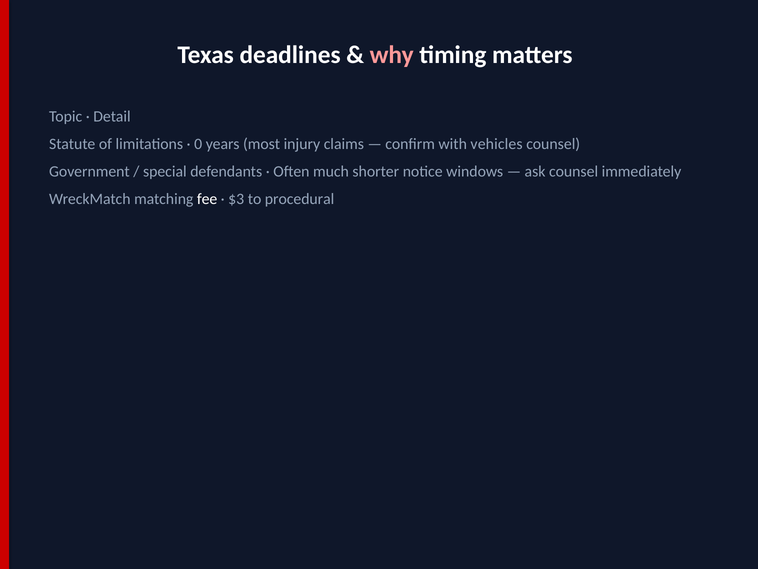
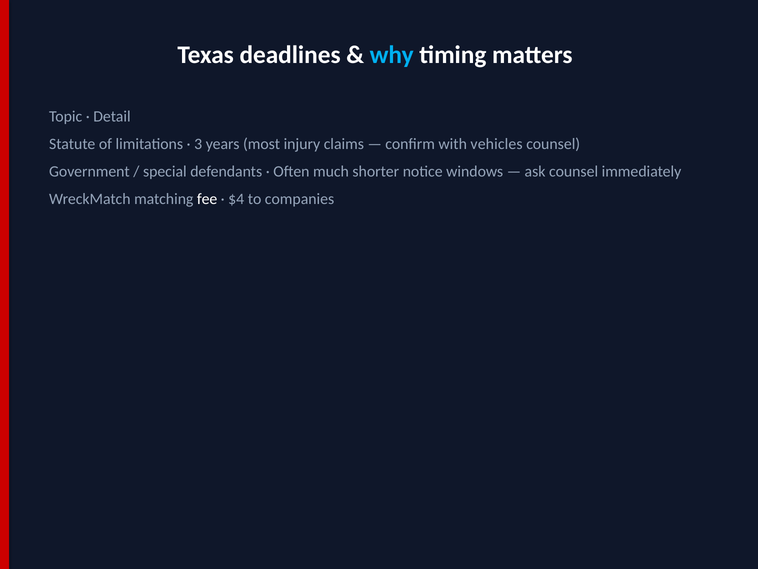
why colour: pink -> light blue (392, 55)
0: 0 -> 3 (198, 144)
$3: $3 -> $4 (236, 199)
procedural: procedural -> companies (300, 199)
